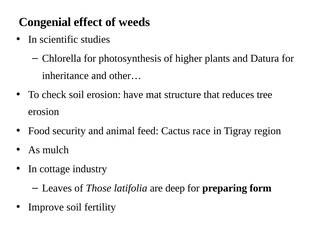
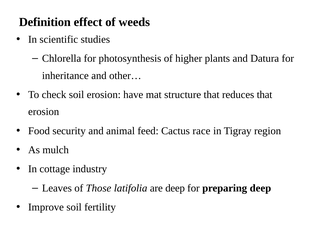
Congenial: Congenial -> Definition (45, 22)
reduces tree: tree -> that (265, 95)
preparing form: form -> deep (260, 188)
